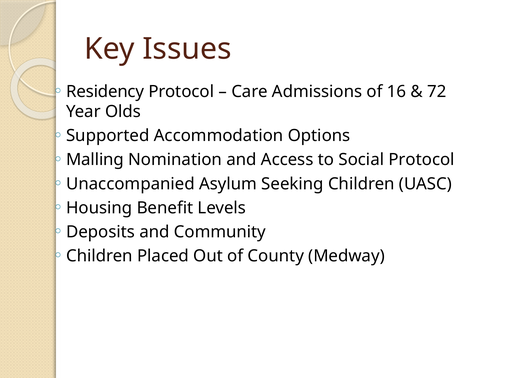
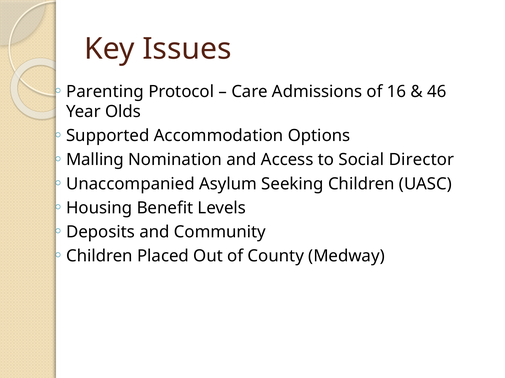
Residency: Residency -> Parenting (105, 92)
72: 72 -> 46 (437, 92)
Social Protocol: Protocol -> Director (421, 160)
